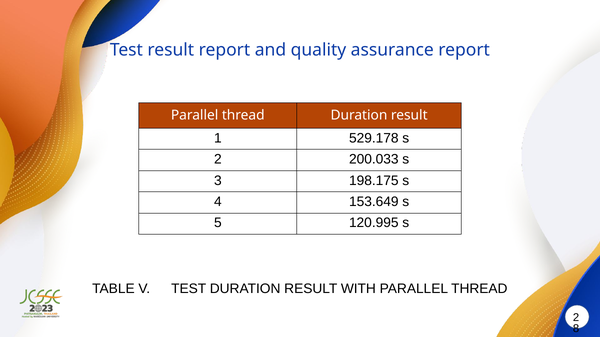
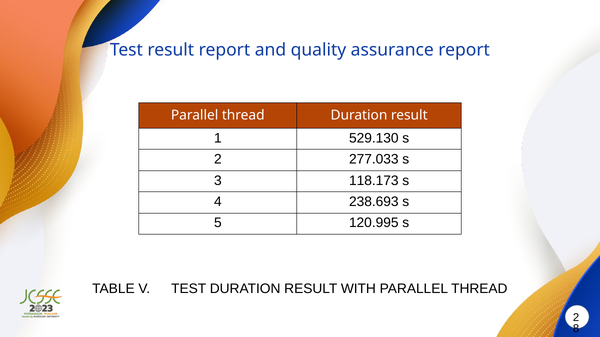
529.178: 529.178 -> 529.130 (374, 138)
200.033: 200.033 -> 277.033 (374, 159)
198.175: 198.175 -> 118.173 (374, 181)
153.649: 153.649 -> 238.693 (374, 202)
